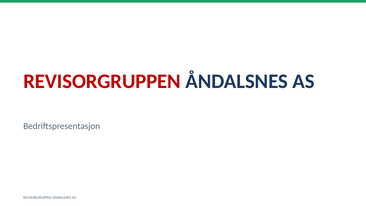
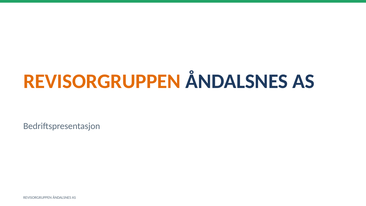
REVISORGRUPPEN colour: red -> orange (102, 81)
